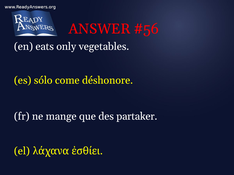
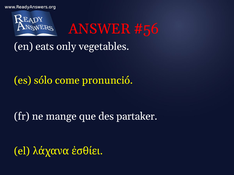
déshonore: déshonore -> pronunció (108, 81)
